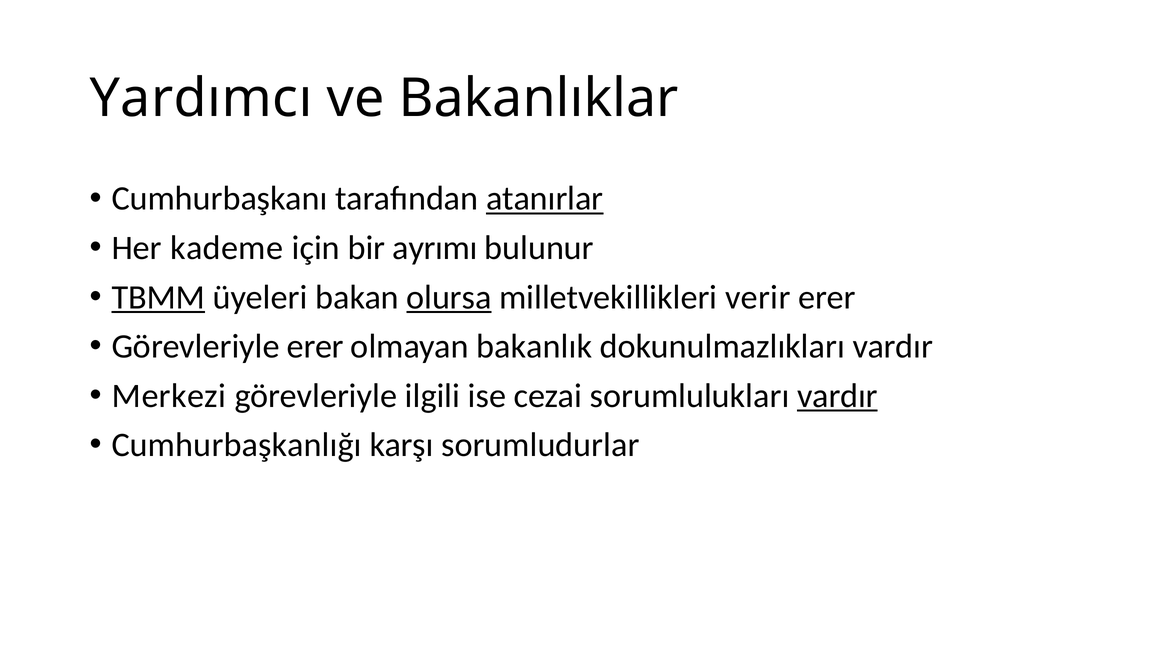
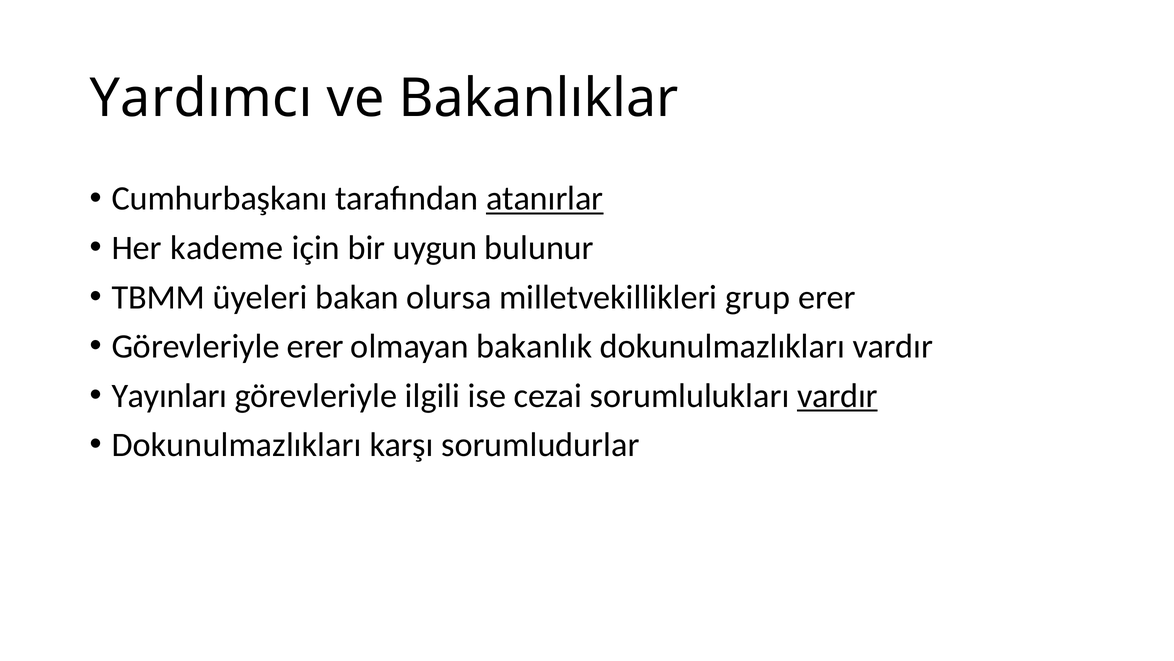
ayrımı: ayrımı -> uygun (435, 248)
TBMM underline: present -> none (158, 297)
olursa underline: present -> none (449, 297)
verir: verir -> grup (758, 297)
Merkezi: Merkezi -> Yayınları (169, 395)
Cumhurbaşkanlığı: Cumhurbaşkanlığı -> Dokunulmazlıkları (237, 445)
